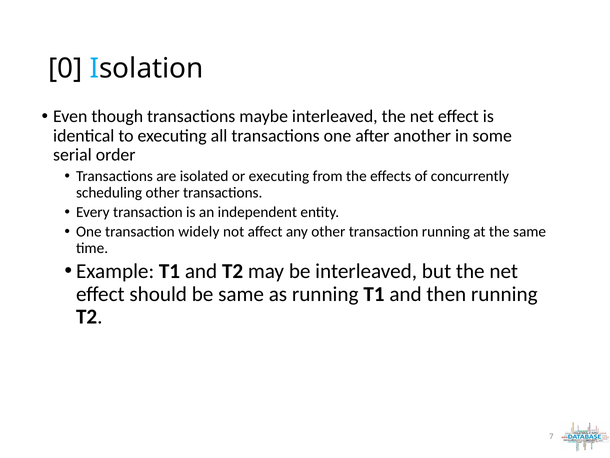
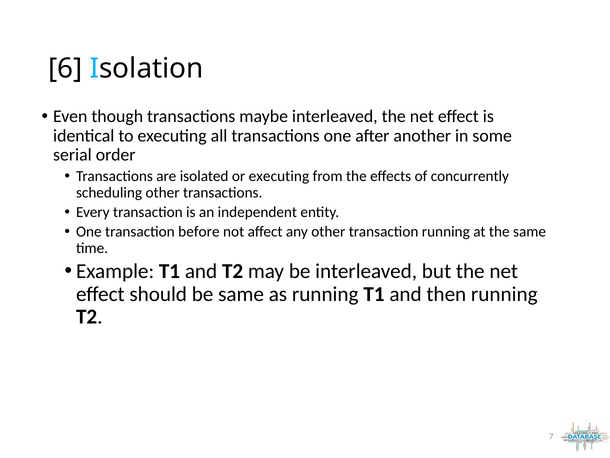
0: 0 -> 6 (65, 68)
widely: widely -> before (199, 232)
